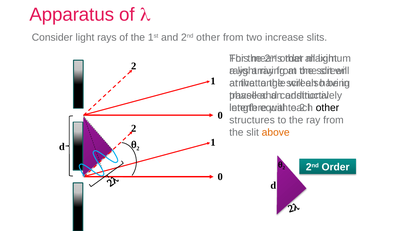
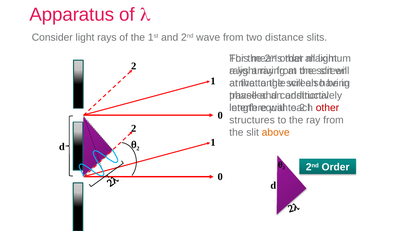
2nd other: other -> wave (208, 37)
increase: increase -> distance (284, 37)
other colour: black -> red (327, 108)
